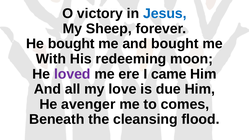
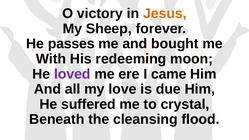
Jesus colour: blue -> orange (165, 14)
He bought: bought -> passes (71, 44)
avenger: avenger -> suffered (88, 104)
comes: comes -> crystal (185, 104)
